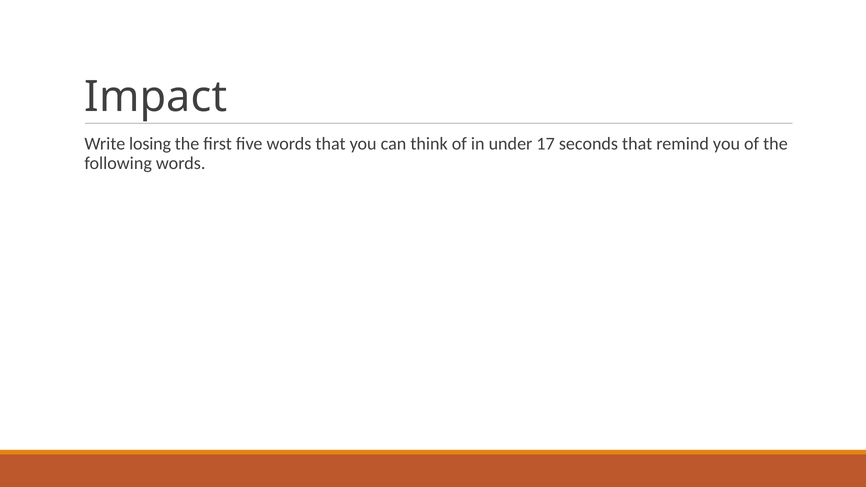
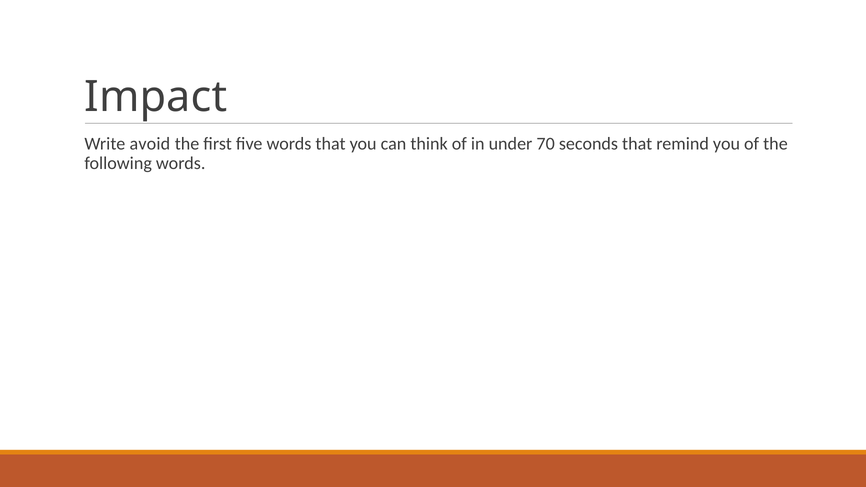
losing: losing -> avoid (150, 144)
17: 17 -> 70 (546, 144)
